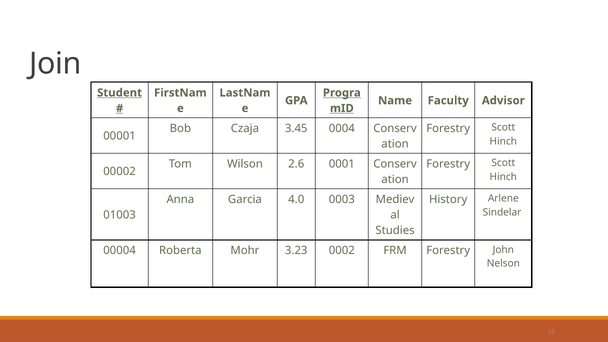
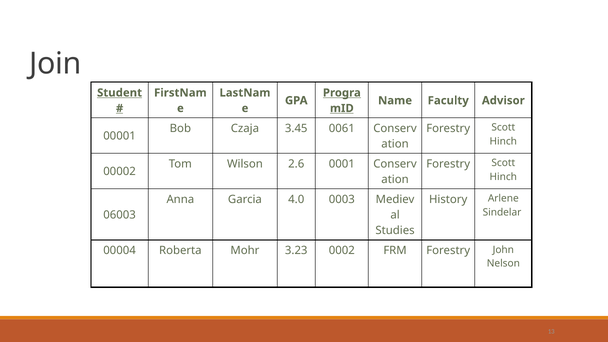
0004: 0004 -> 0061 (342, 128)
01003: 01003 -> 06003 (120, 215)
